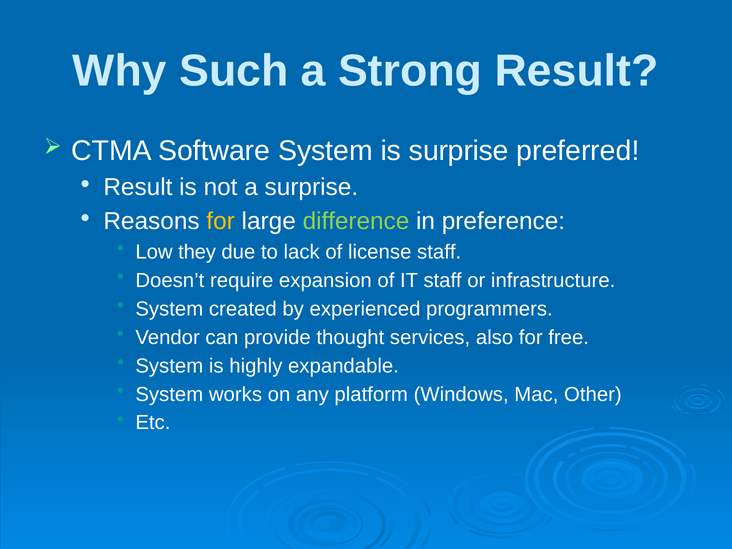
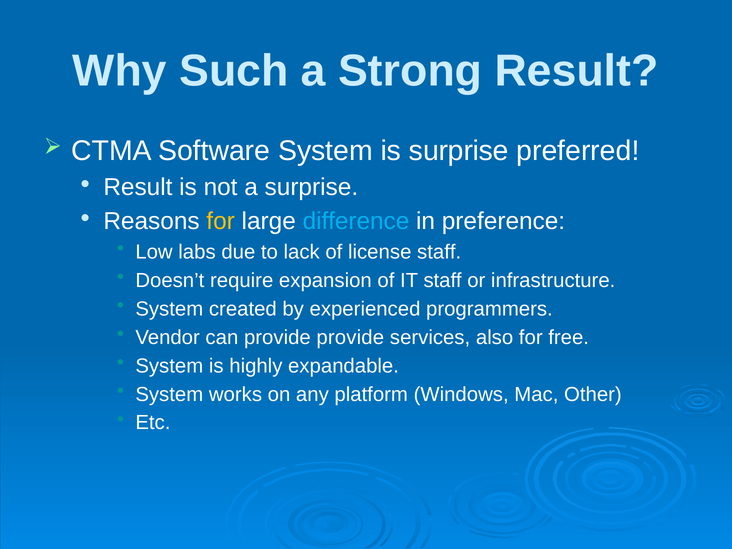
difference colour: light green -> light blue (356, 221)
they: they -> labs (197, 252)
provide thought: thought -> provide (350, 337)
